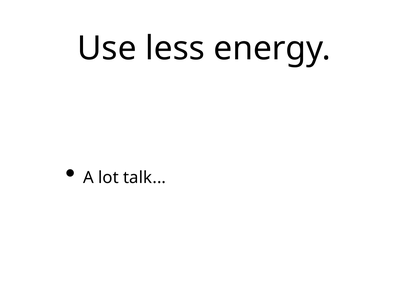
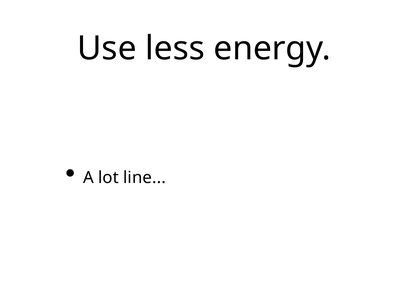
talk: talk -> line (145, 178)
